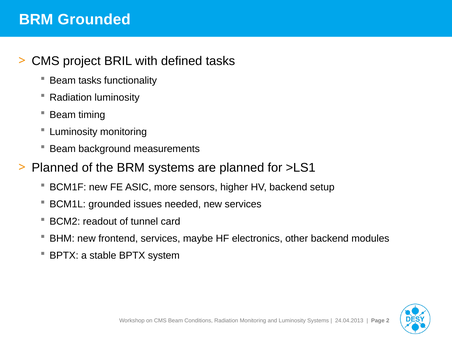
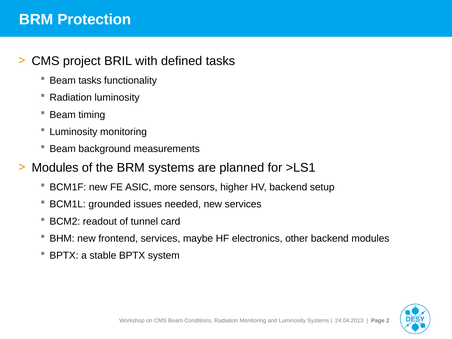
BRM Grounded: Grounded -> Protection (94, 20)
Planned: Planned -> Modules (55, 168)
